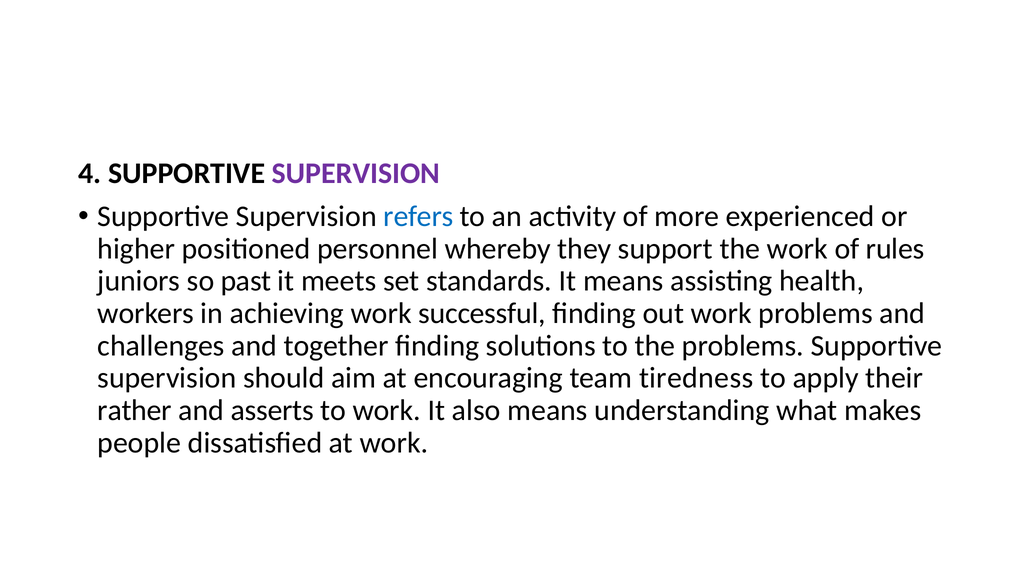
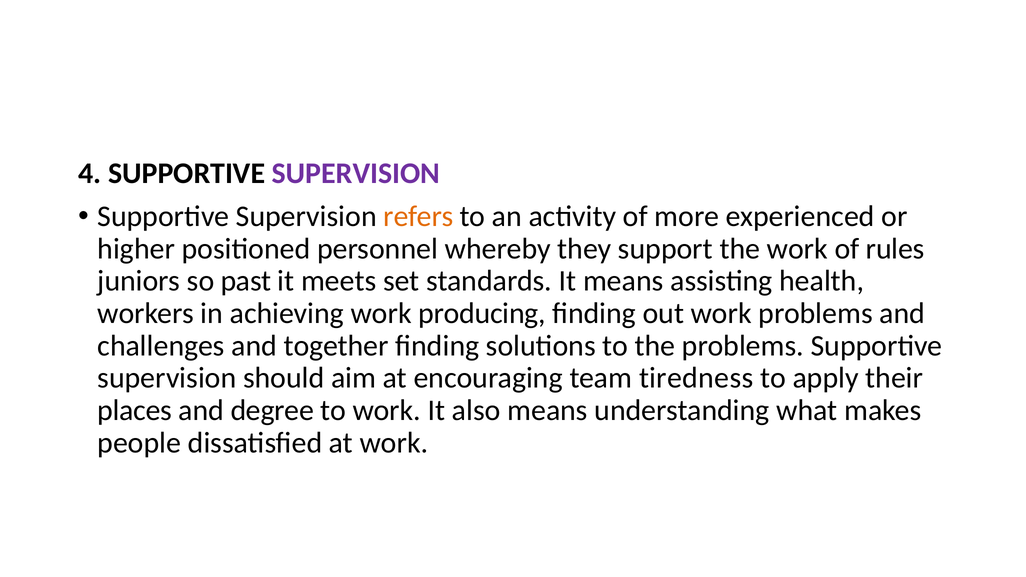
refers colour: blue -> orange (418, 216)
successful: successful -> producing (482, 313)
rather: rather -> places (135, 410)
asserts: asserts -> degree (272, 410)
